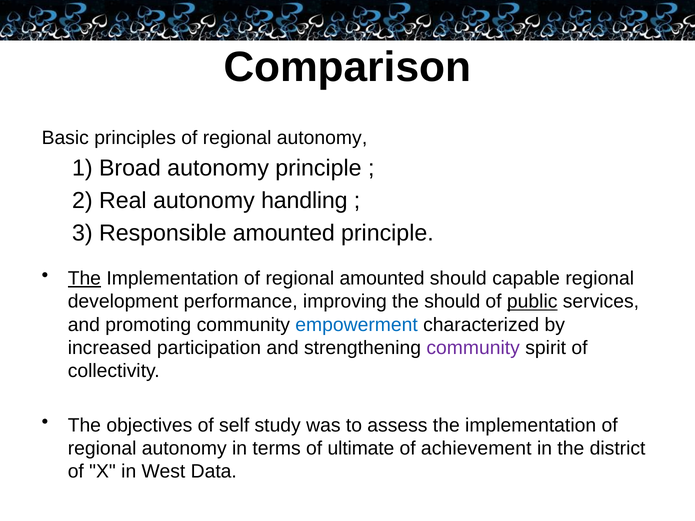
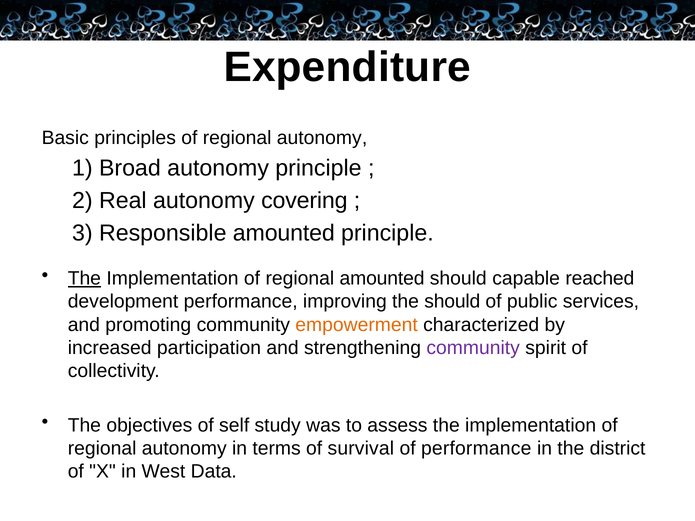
Comparison: Comparison -> Expenditure (347, 67)
handling: handling -> covering (304, 201)
capable regional: regional -> reached (600, 279)
public underline: present -> none (532, 302)
empowerment colour: blue -> orange (357, 325)
ultimate: ultimate -> survival (361, 449)
of achievement: achievement -> performance (476, 449)
